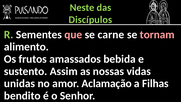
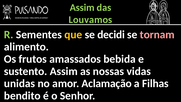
Neste: Neste -> Assim (82, 7)
Discípulos: Discípulos -> Louvamos (90, 20)
que colour: pink -> yellow (73, 34)
carne: carne -> decidi (111, 34)
